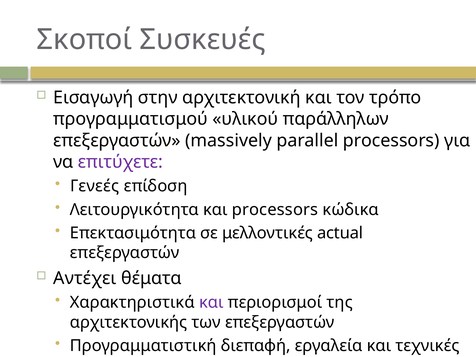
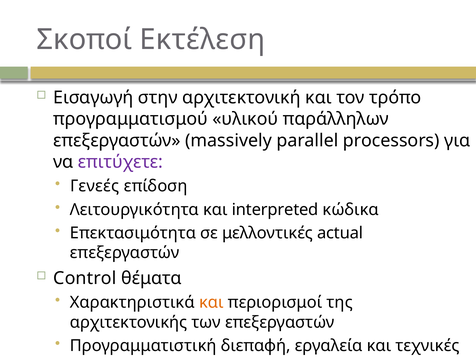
Συσκευές: Συσκευές -> Εκτέλεση (202, 40)
και processors: processors -> interpreted (275, 210)
Αντέχει: Αντέχει -> Control (85, 278)
και colour: purple -> orange (211, 302)
